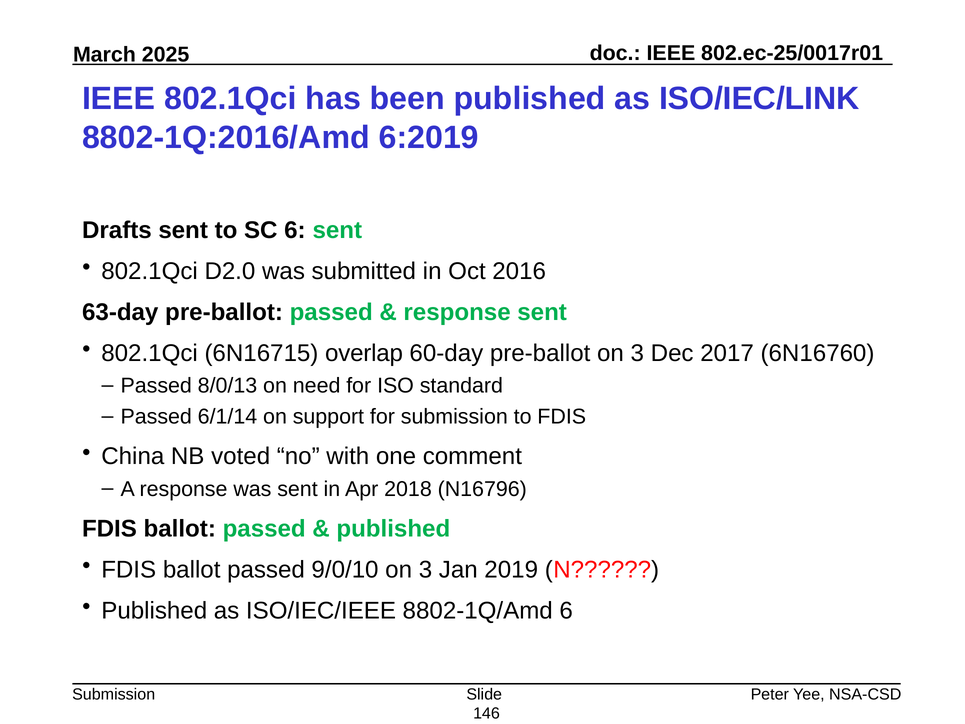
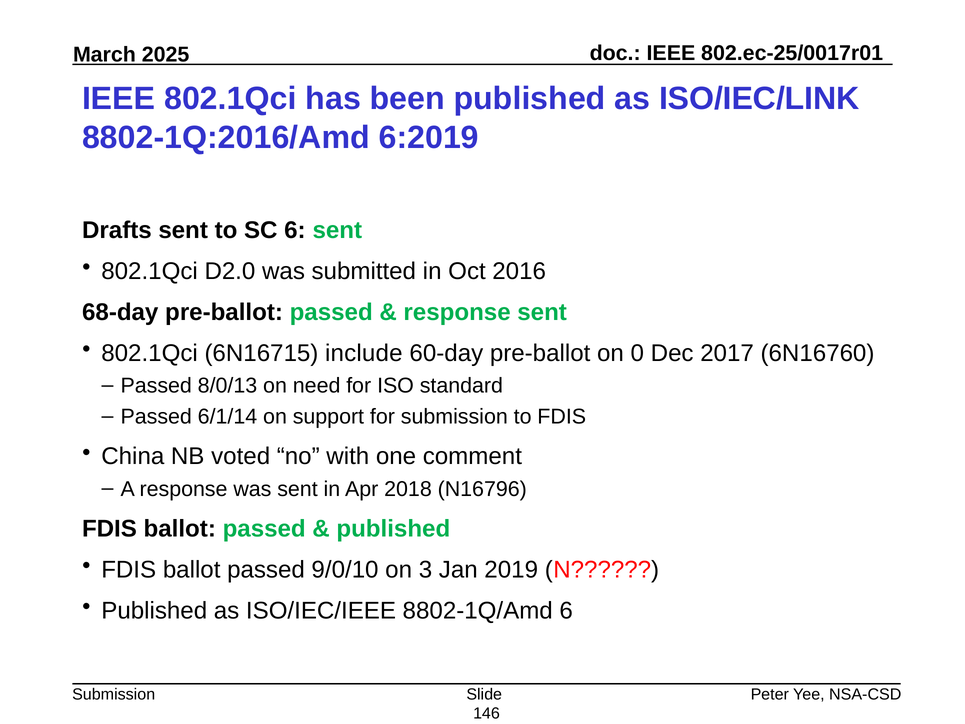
63-day: 63-day -> 68-day (120, 312)
overlap: overlap -> include (364, 353)
pre-ballot on 3: 3 -> 0 (637, 353)
